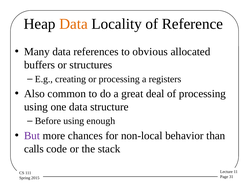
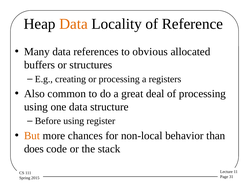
enough: enough -> register (101, 121)
But colour: purple -> orange (32, 136)
calls: calls -> does (34, 149)
